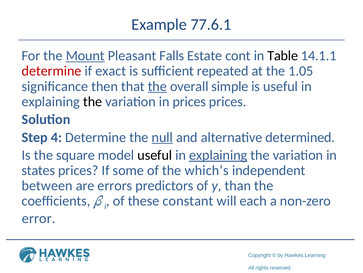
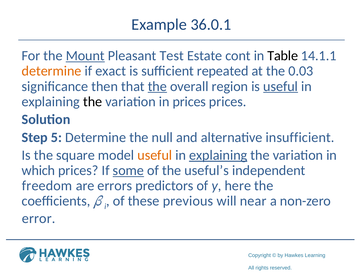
77.6.1: 77.6.1 -> 36.0.1 (211, 24)
Falls: Falls -> Test (172, 56)
determine colour: red -> orange (52, 71)
1.05: 1.05 -> 0.03 (301, 71)
simple: simple -> region (230, 86)
useful underline: none -> present (281, 86)
4: 4 -> 5 (56, 137)
null underline: present -> none (162, 137)
determined: determined -> insufficient (300, 137)
useful colour: black -> orange (155, 155)
states: states -> which (38, 170)
some underline: none -> present (128, 170)
which’s: which’s -> useful’s (207, 170)
between: between -> freedom (47, 185)
than: than -> here (238, 185)
constant: constant -> previous (188, 200)
each: each -> near (253, 200)
